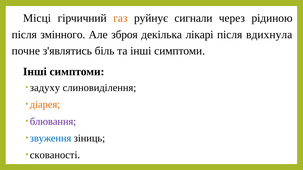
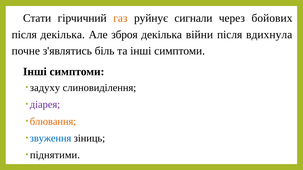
Місці: Місці -> Стати (37, 18)
рідиною: рідиною -> бойових (272, 18)
після змінного: змінного -> декілька (63, 35)
лікарі: лікарі -> війни (199, 35)
діарея colour: orange -> purple (45, 105)
блювання colour: purple -> orange (53, 122)
скованості: скованості -> піднятими (55, 155)
